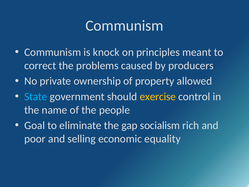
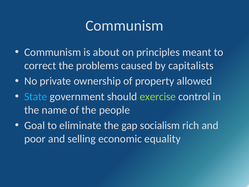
knock: knock -> about (106, 52)
producers: producers -> capitalists (191, 66)
exercise colour: yellow -> light green (158, 97)
